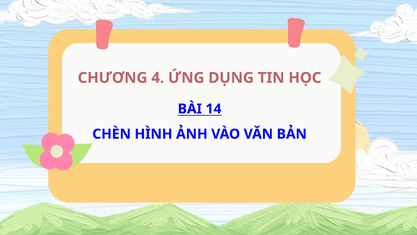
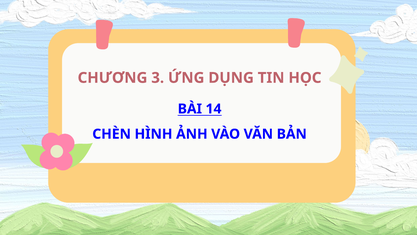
4: 4 -> 3 (158, 78)
